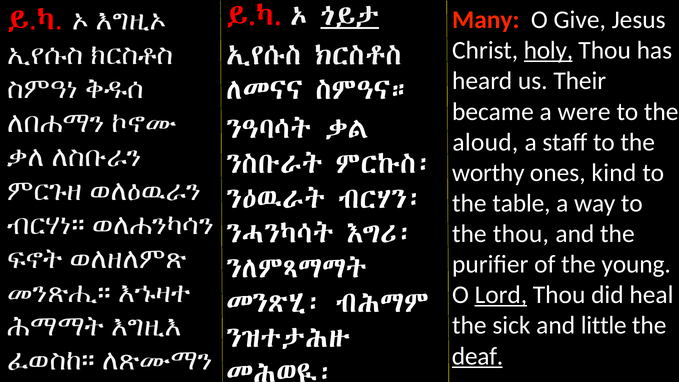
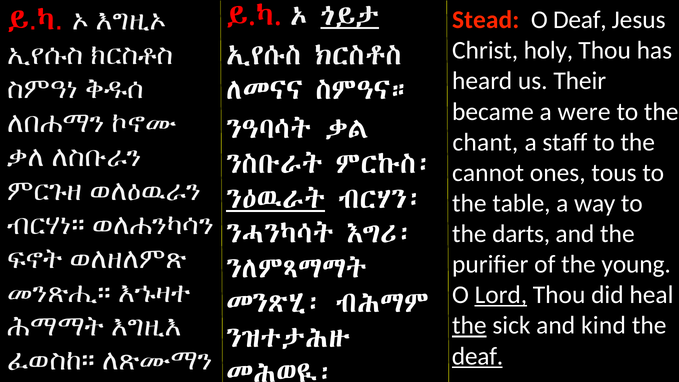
Many: Many -> Stead (486, 20)
O Give: Give -> Deaf (580, 20)
holy underline: present -> none (548, 51)
aloud: aloud -> chant (485, 142)
worthy: worthy -> cannot (488, 173)
kind: kind -> tous (614, 173)
ንዕዉራት underline: none -> present (276, 198)
the thou: thou -> darts (521, 234)
the underline: none -> present (469, 325)
little: little -> kind (603, 325)
